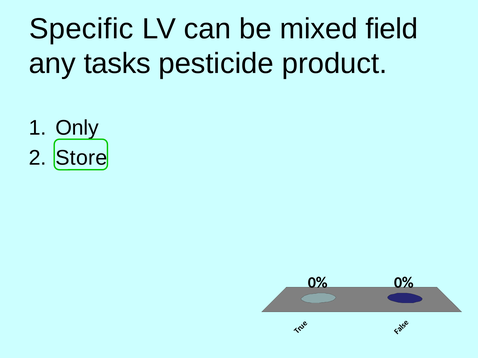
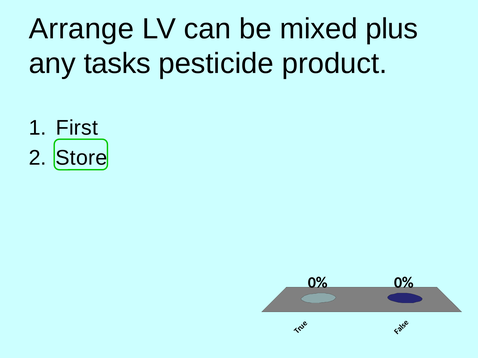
Specific: Specific -> Arrange (81, 29)
field: field -> plus (392, 29)
Only: Only -> First (77, 128)
